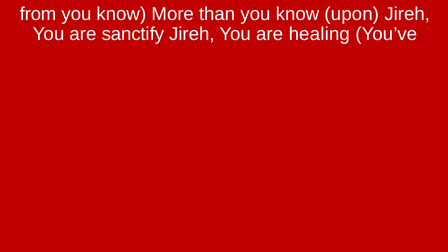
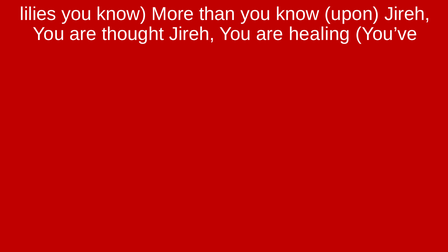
from: from -> lilies (38, 14)
sanctify: sanctify -> thought (133, 34)
